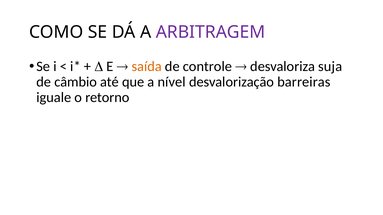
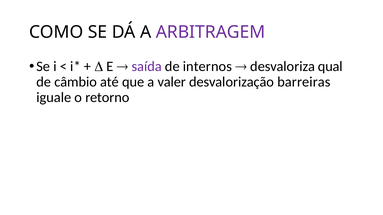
saída colour: orange -> purple (147, 66)
controle: controle -> internos (207, 66)
suja: suja -> qual (330, 66)
nível: nível -> valer (172, 82)
